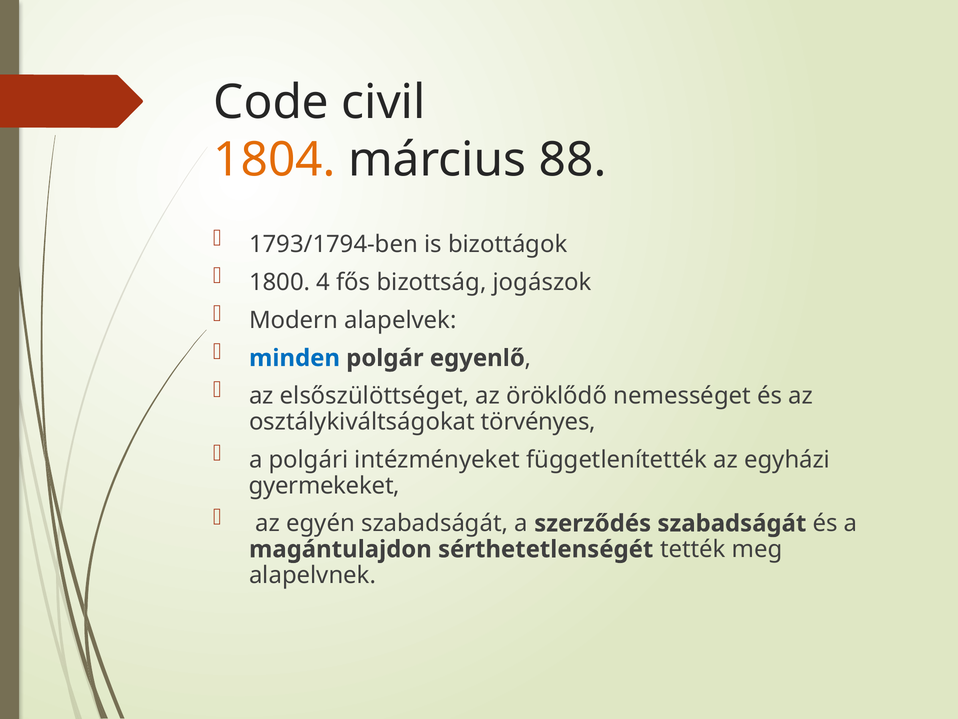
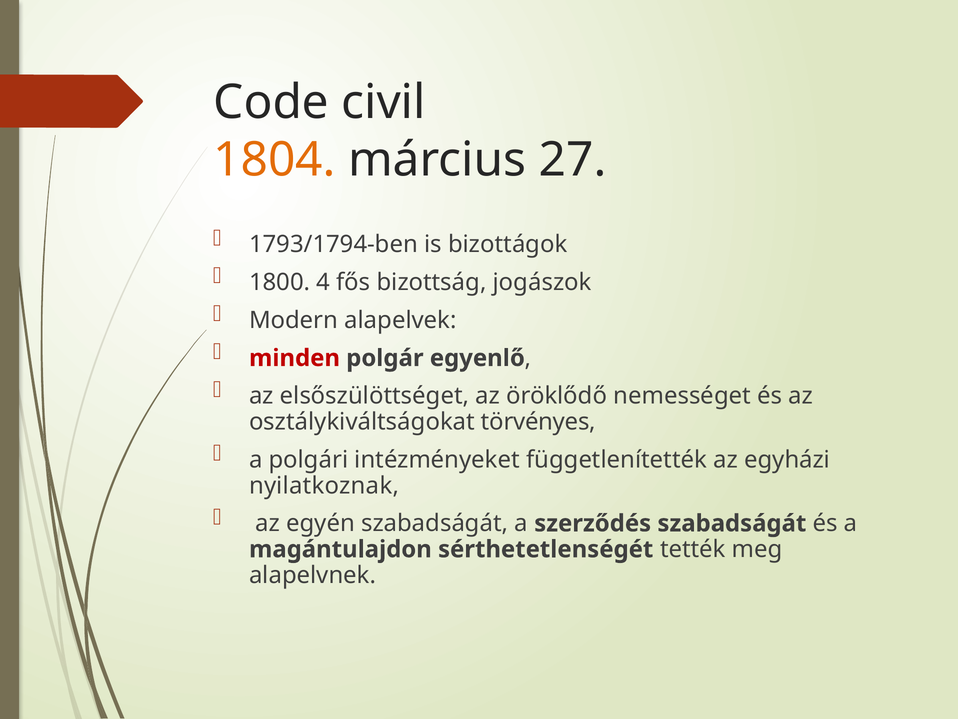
88: 88 -> 27 (573, 160)
minden colour: blue -> red (295, 358)
gyermekeket: gyermekeket -> nyilatkoznak (324, 485)
